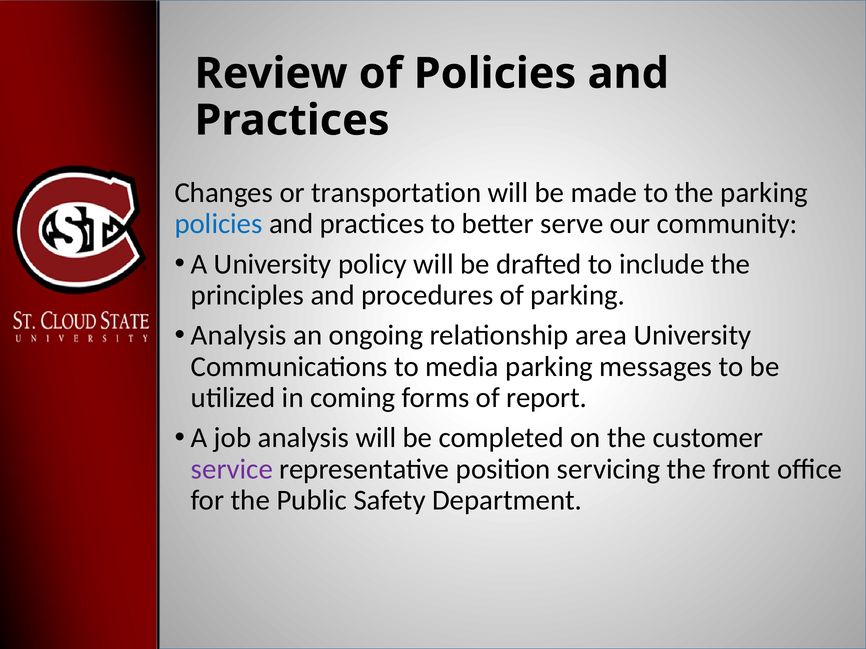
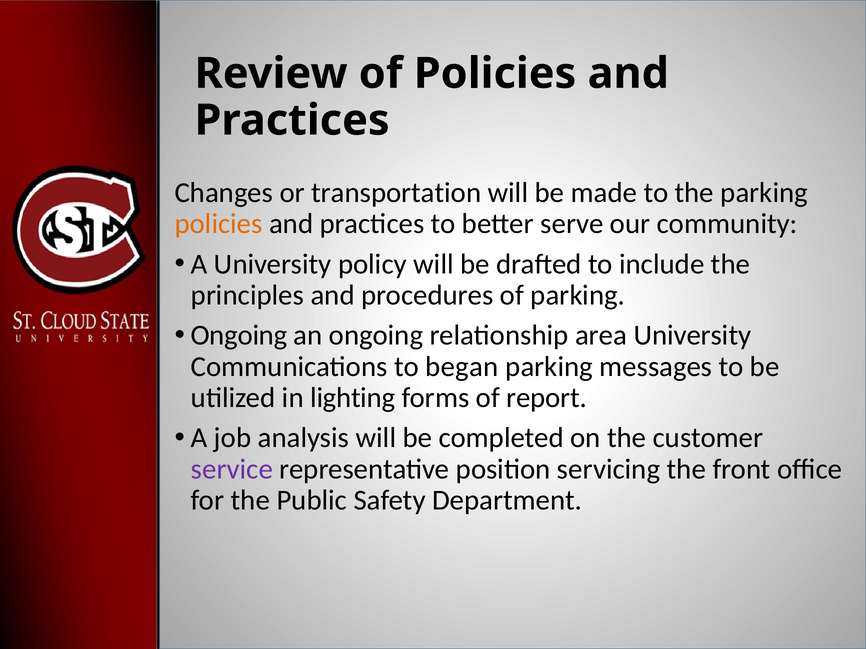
policies colour: blue -> orange (219, 224)
Analysis: Analysis -> Ongoing (239, 336)
media: media -> began (462, 367)
coming: coming -> lighting (353, 398)
